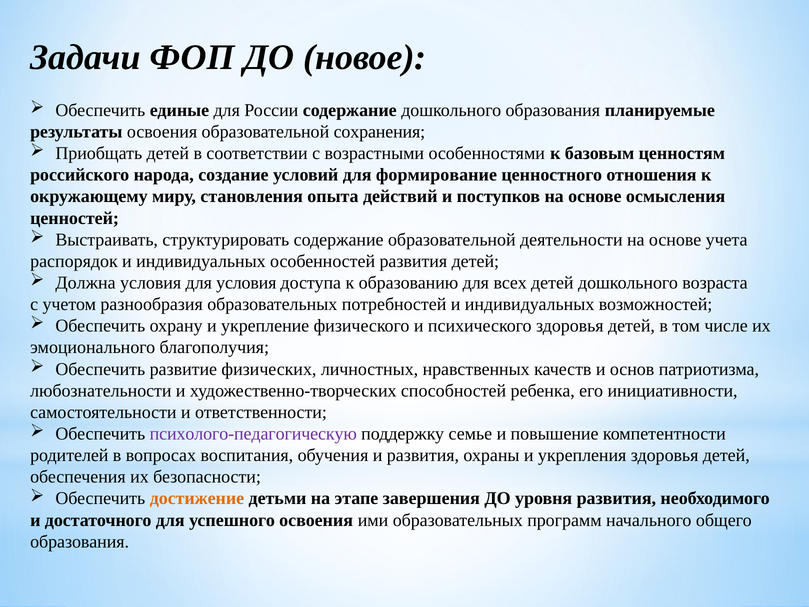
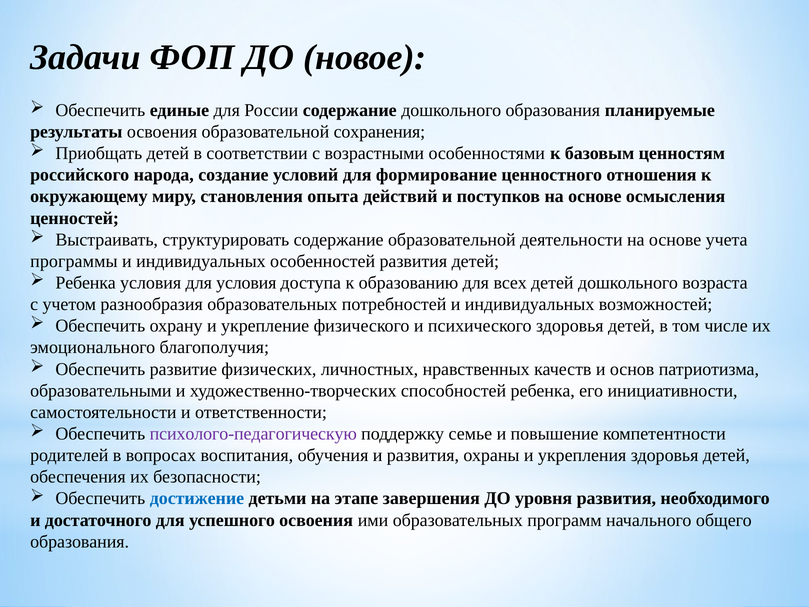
распорядок: распорядок -> программы (74, 261)
Должна: Должна -> Ребенка (86, 283)
любознательности: любознательности -> образовательными (101, 391)
достижение colour: orange -> blue (197, 498)
